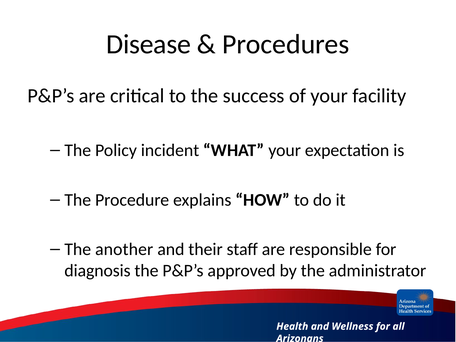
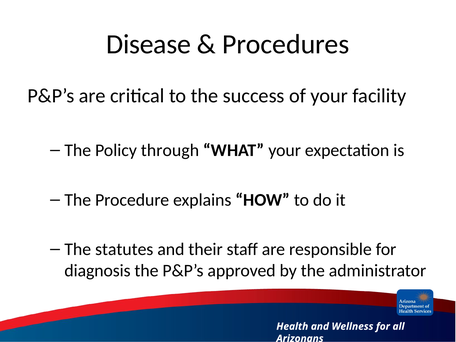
incident: incident -> through (170, 150)
another: another -> statutes (124, 249)
